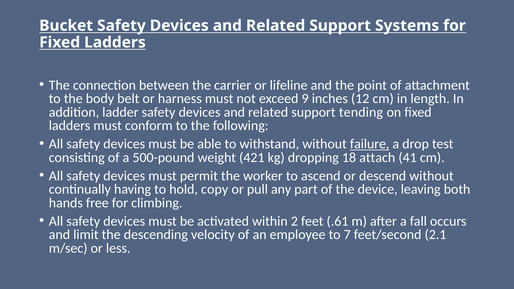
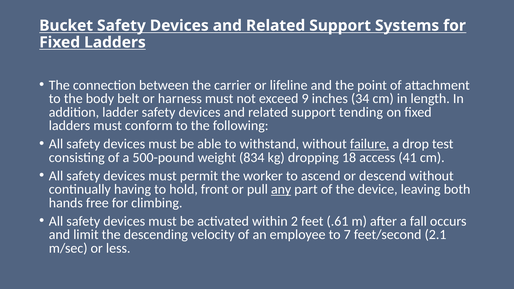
12: 12 -> 34 (360, 99)
421: 421 -> 834 (252, 158)
attach: attach -> access (377, 158)
copy: copy -> front (215, 189)
any underline: none -> present (281, 189)
